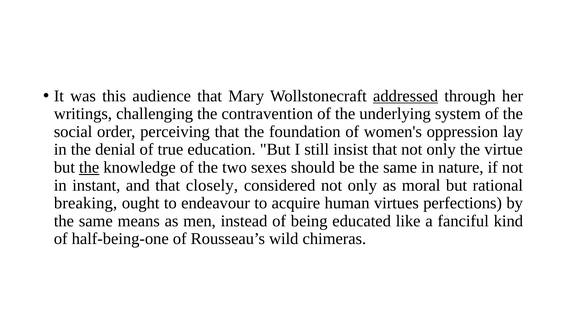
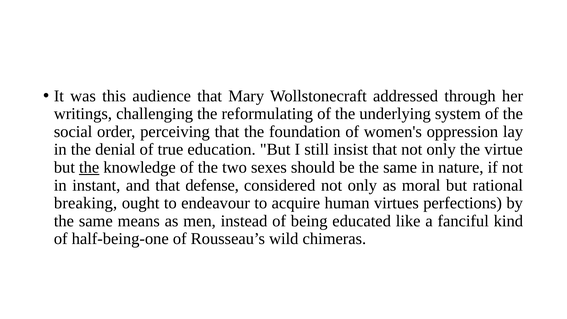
addressed underline: present -> none (406, 96)
contravention: contravention -> reformulating (267, 114)
closely: closely -> defense (212, 185)
